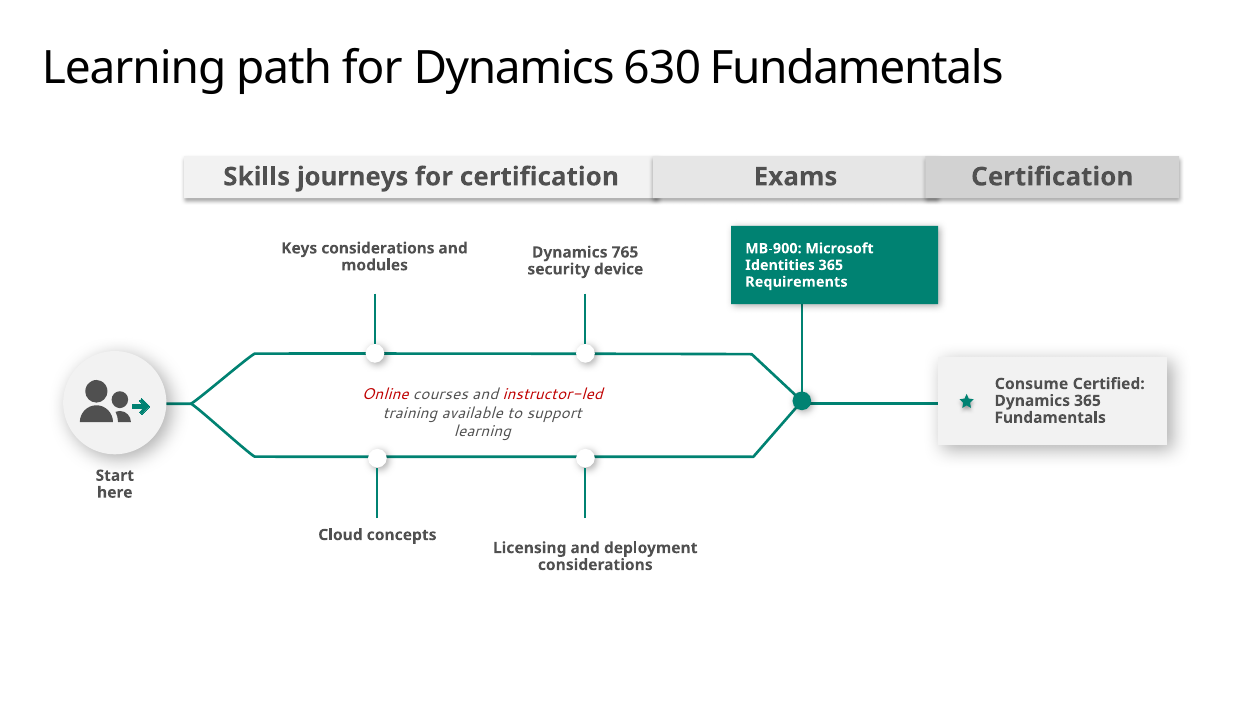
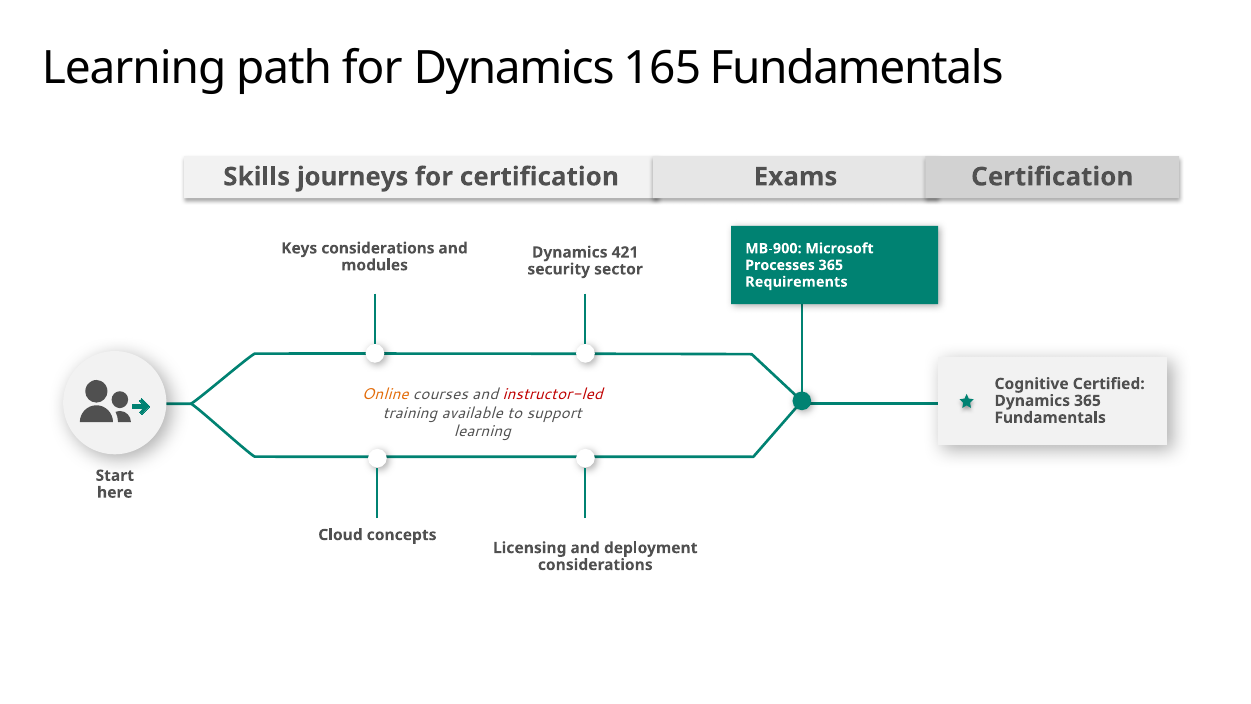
630: 630 -> 165 (662, 69)
765: 765 -> 421 (625, 252)
Identities: Identities -> Processes (780, 265)
device: device -> sector (619, 269)
Consume: Consume -> Cognitive (1032, 384)
Online colour: red -> orange (385, 394)
